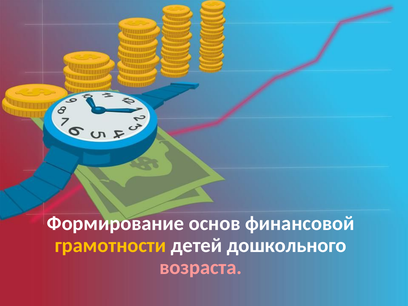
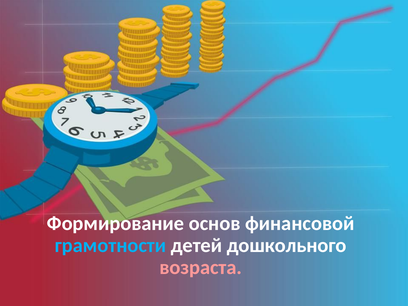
грамотности colour: yellow -> light blue (111, 246)
